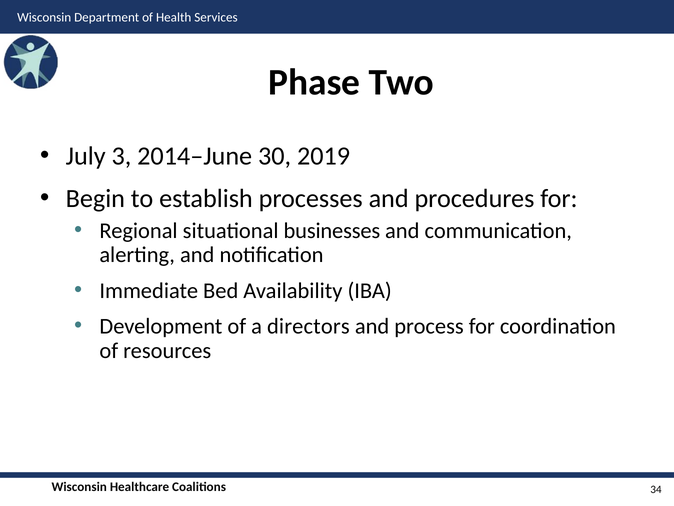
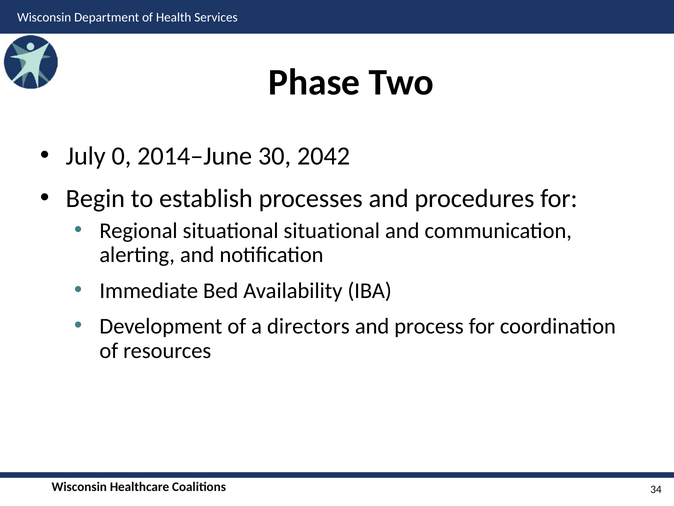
3: 3 -> 0 (121, 156)
2019: 2019 -> 2042 (324, 156)
situational businesses: businesses -> situational (332, 230)
